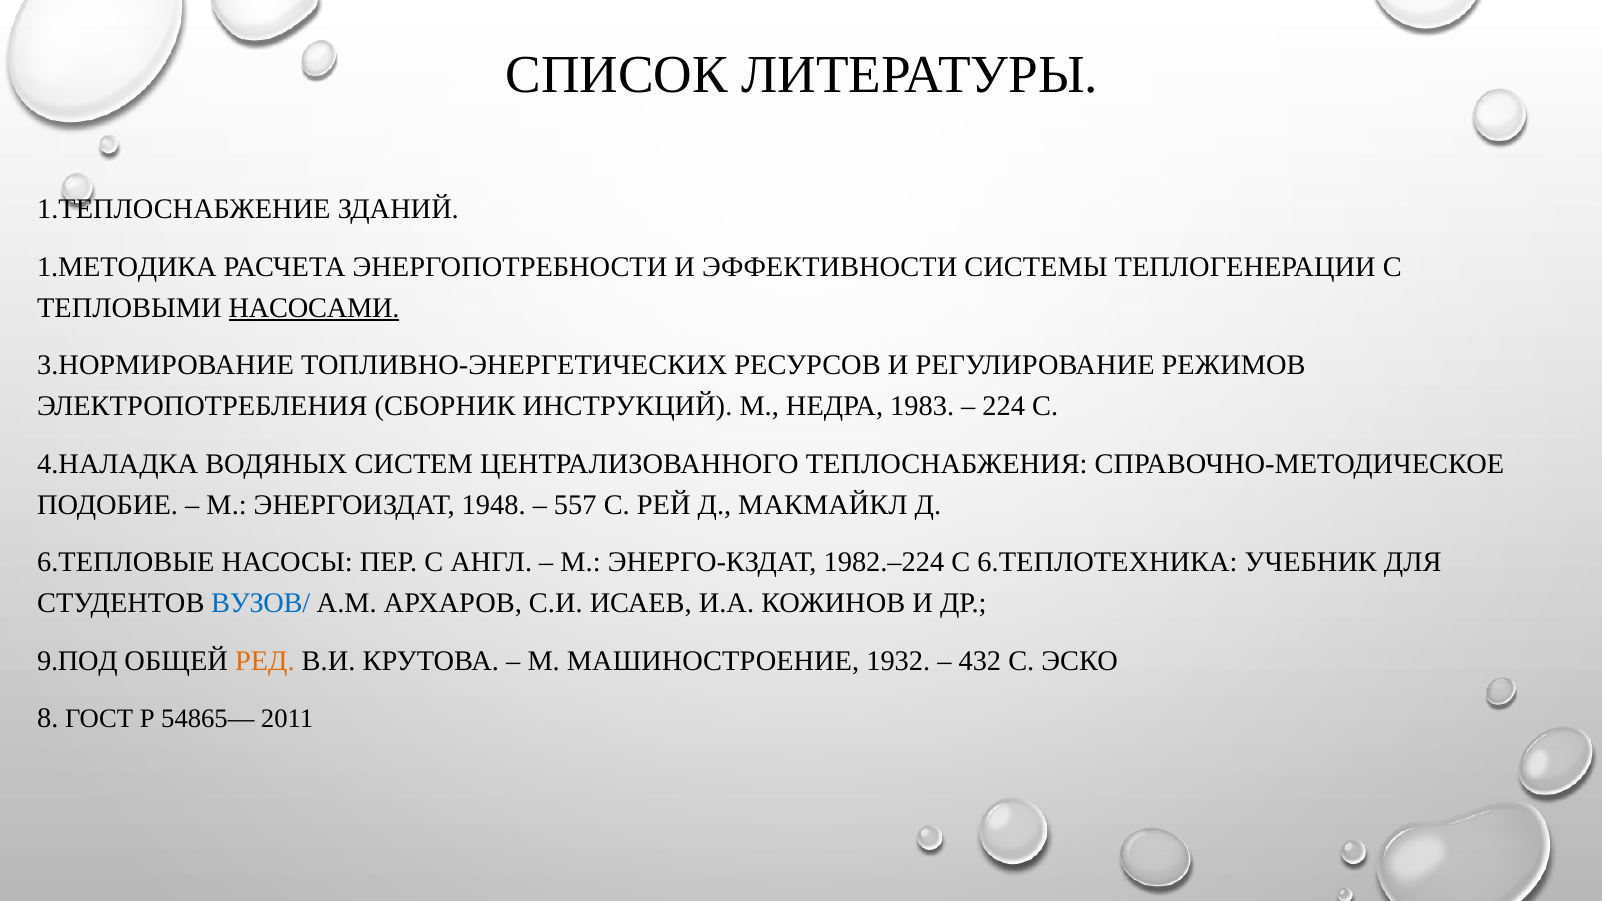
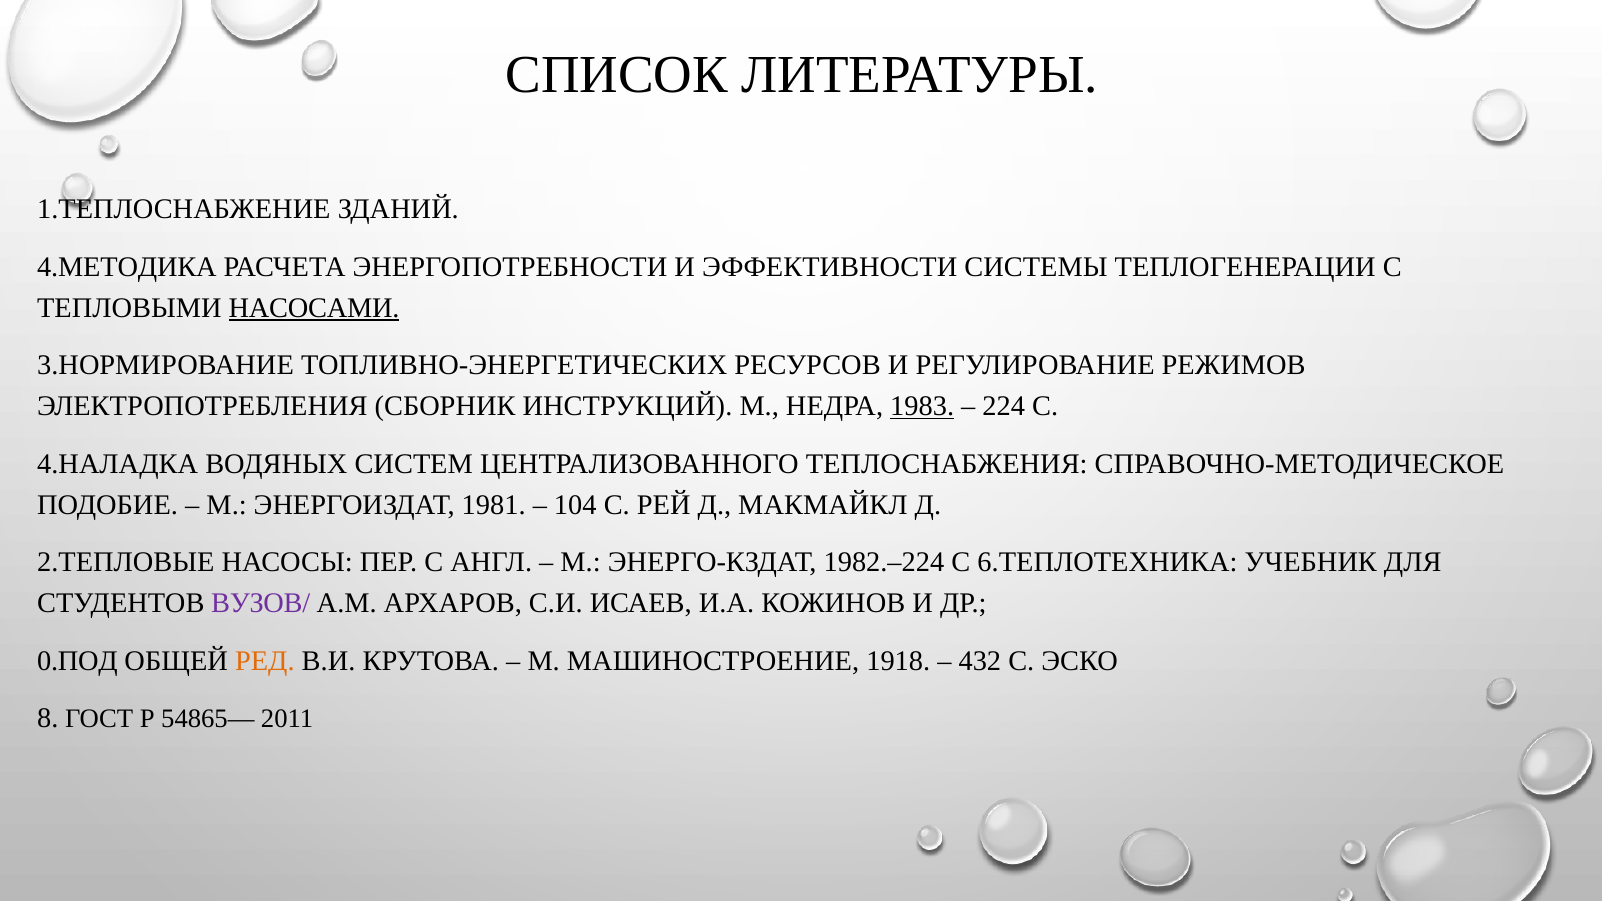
1.МЕТОДИКА: 1.МЕТОДИКА -> 4.МЕТОДИКА (127, 267)
1983 underline: none -> present (922, 406)
1948: 1948 -> 1981 (494, 505)
557: 557 -> 104 (575, 505)
6.ТЕПЛОВЫЕ: 6.ТЕПЛОВЫЕ -> 2.ТЕПЛОВЫЕ (126, 562)
ВУЗОВ/ colour: blue -> purple (261, 603)
9.ПОД: 9.ПОД -> 0.ПОД (77, 661)
1932: 1932 -> 1918 (898, 661)
